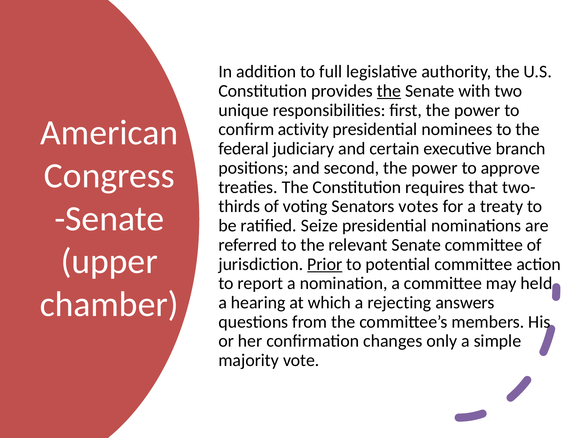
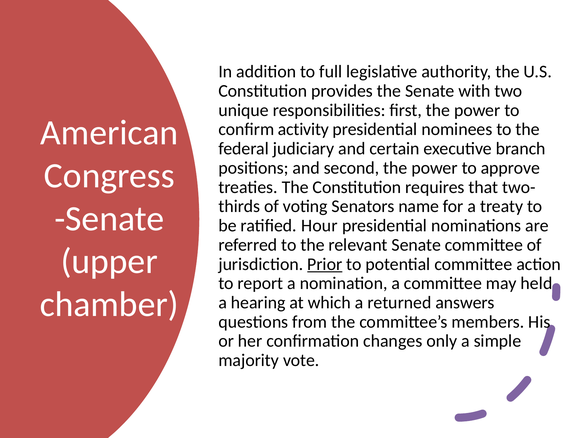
the underline: present -> none (389, 91)
votes: votes -> name (419, 206)
Seize: Seize -> Hour (319, 225)
rejecting: rejecting -> returned (399, 302)
